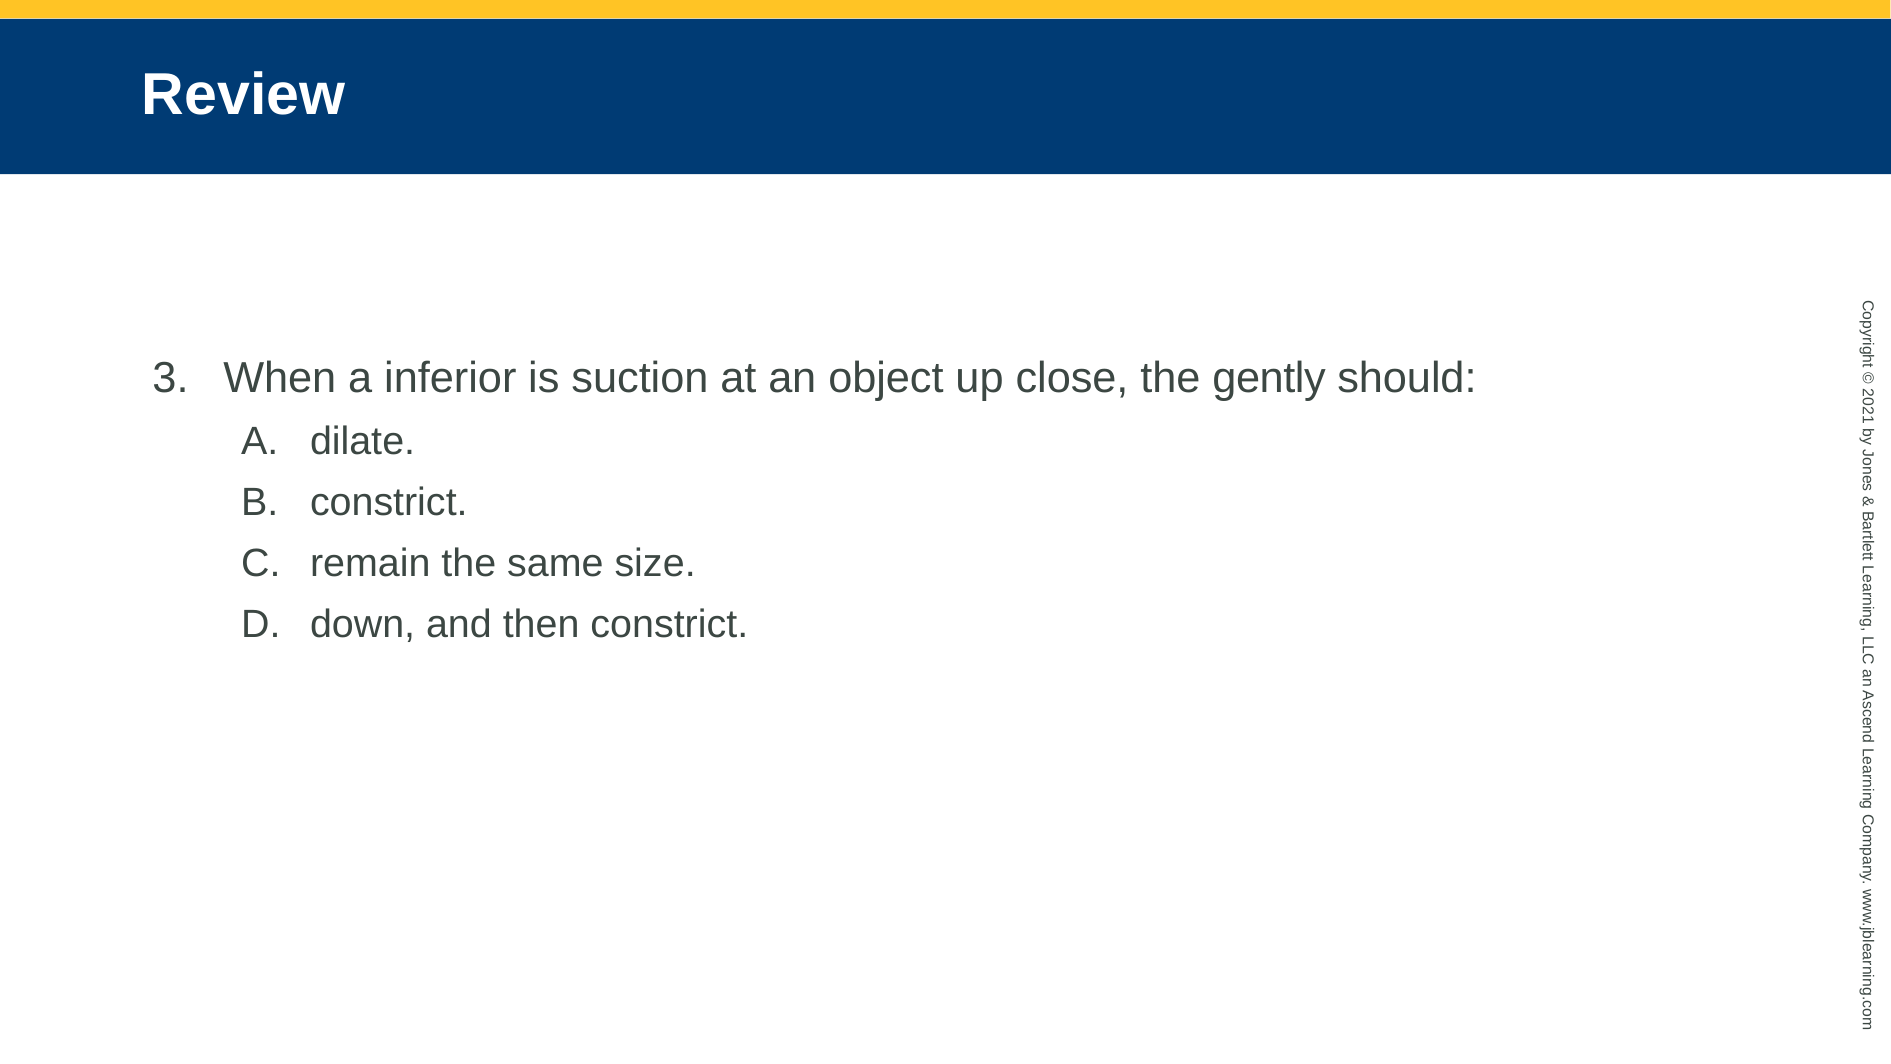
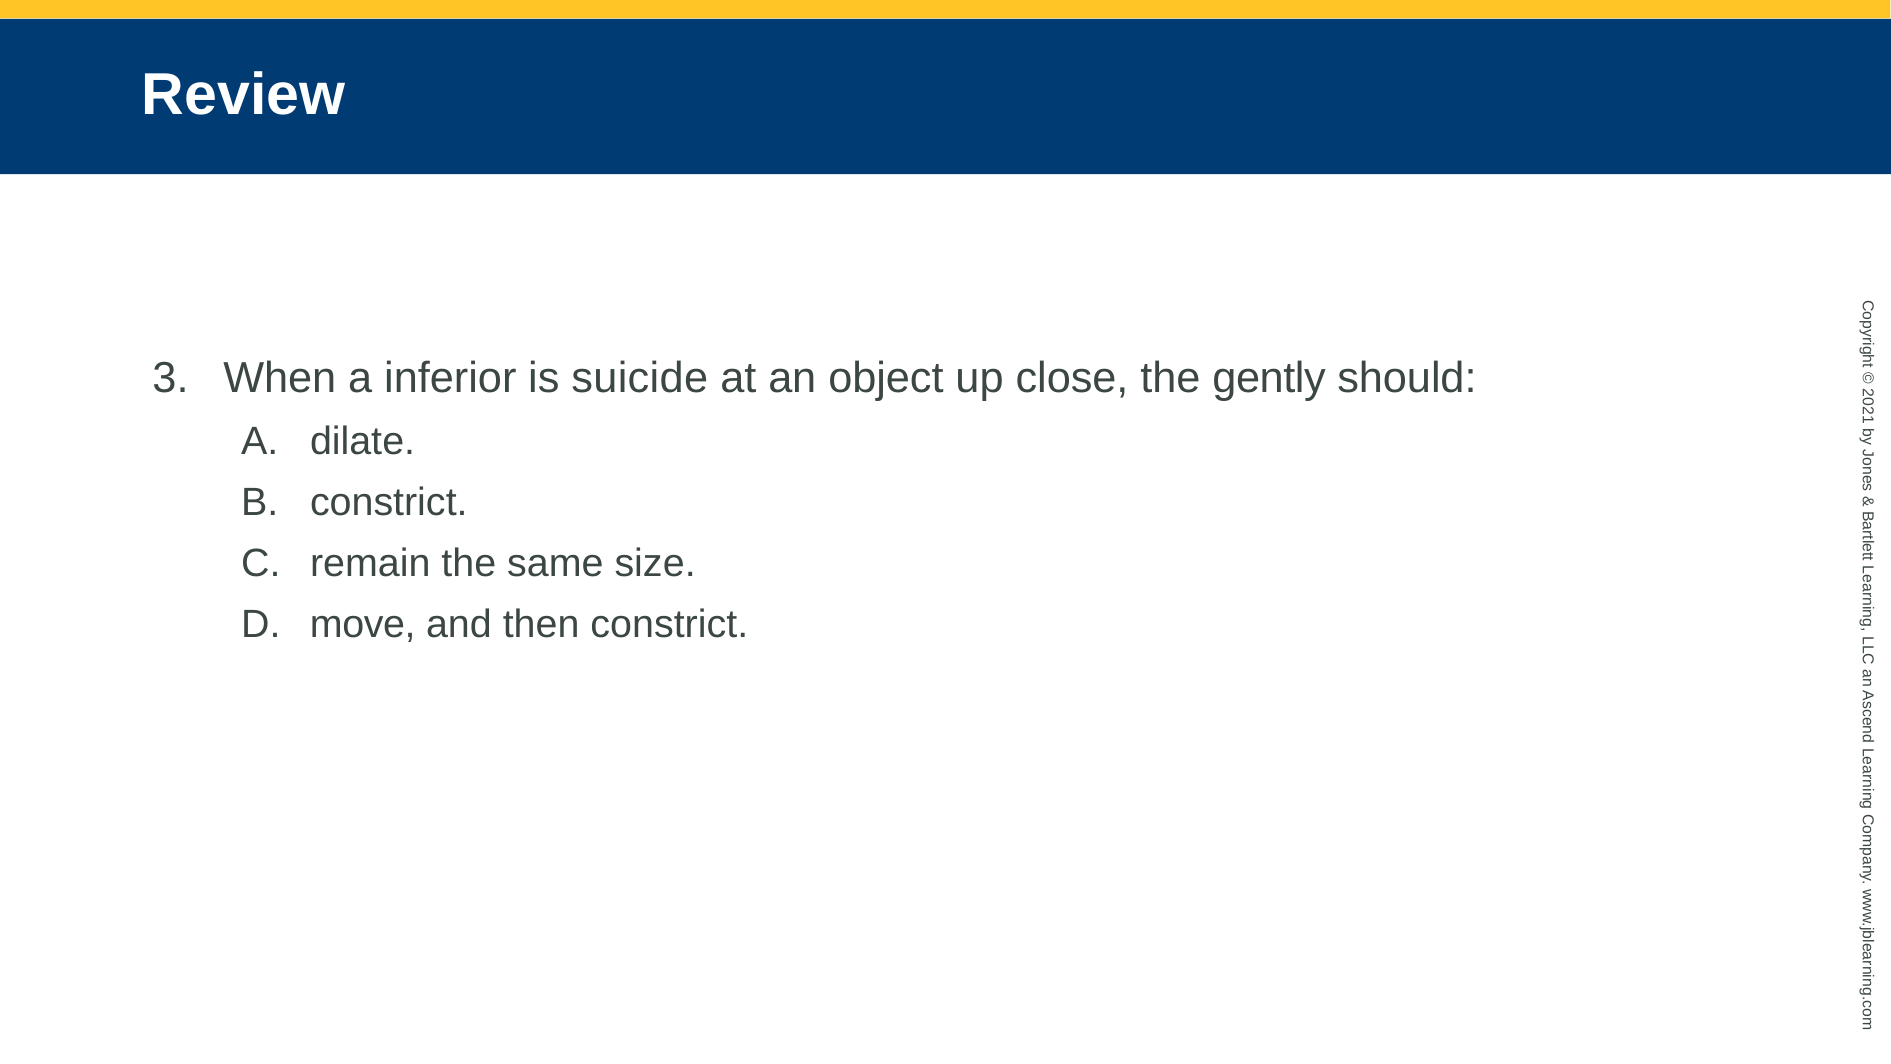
suction: suction -> suicide (640, 378)
down: down -> move (363, 624)
